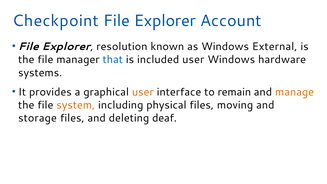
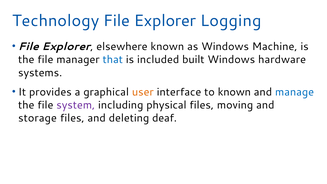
Checkpoint: Checkpoint -> Technology (56, 21)
Account: Account -> Logging (231, 21)
resolution: resolution -> elsewhere (122, 47)
External: External -> Machine (275, 47)
included user: user -> built (193, 60)
to remain: remain -> known (234, 92)
manage colour: orange -> blue (295, 92)
system colour: orange -> purple (76, 105)
